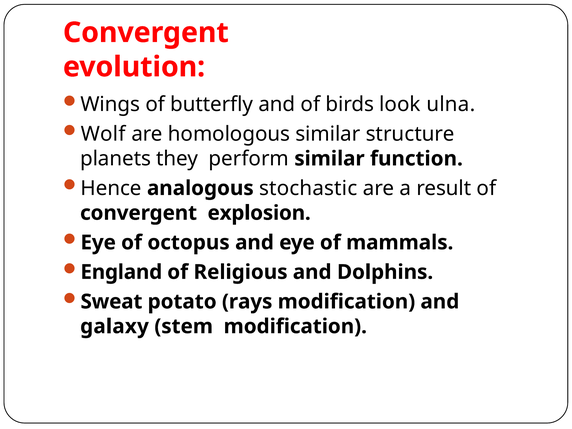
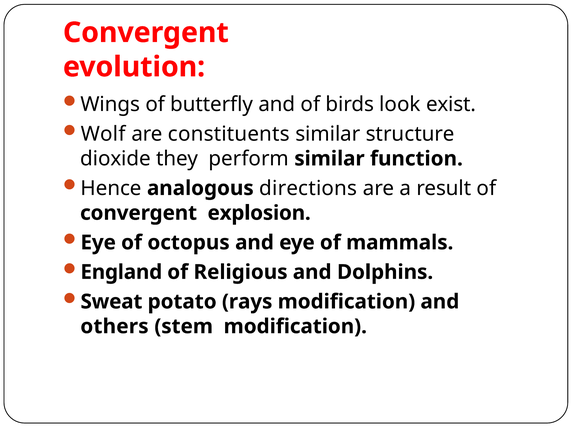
ulna: ulna -> exist (451, 104)
homologous: homologous -> constituents (229, 134)
planets: planets -> dioxide (115, 159)
stochastic: stochastic -> directions (308, 188)
galaxy: galaxy -> others (114, 326)
